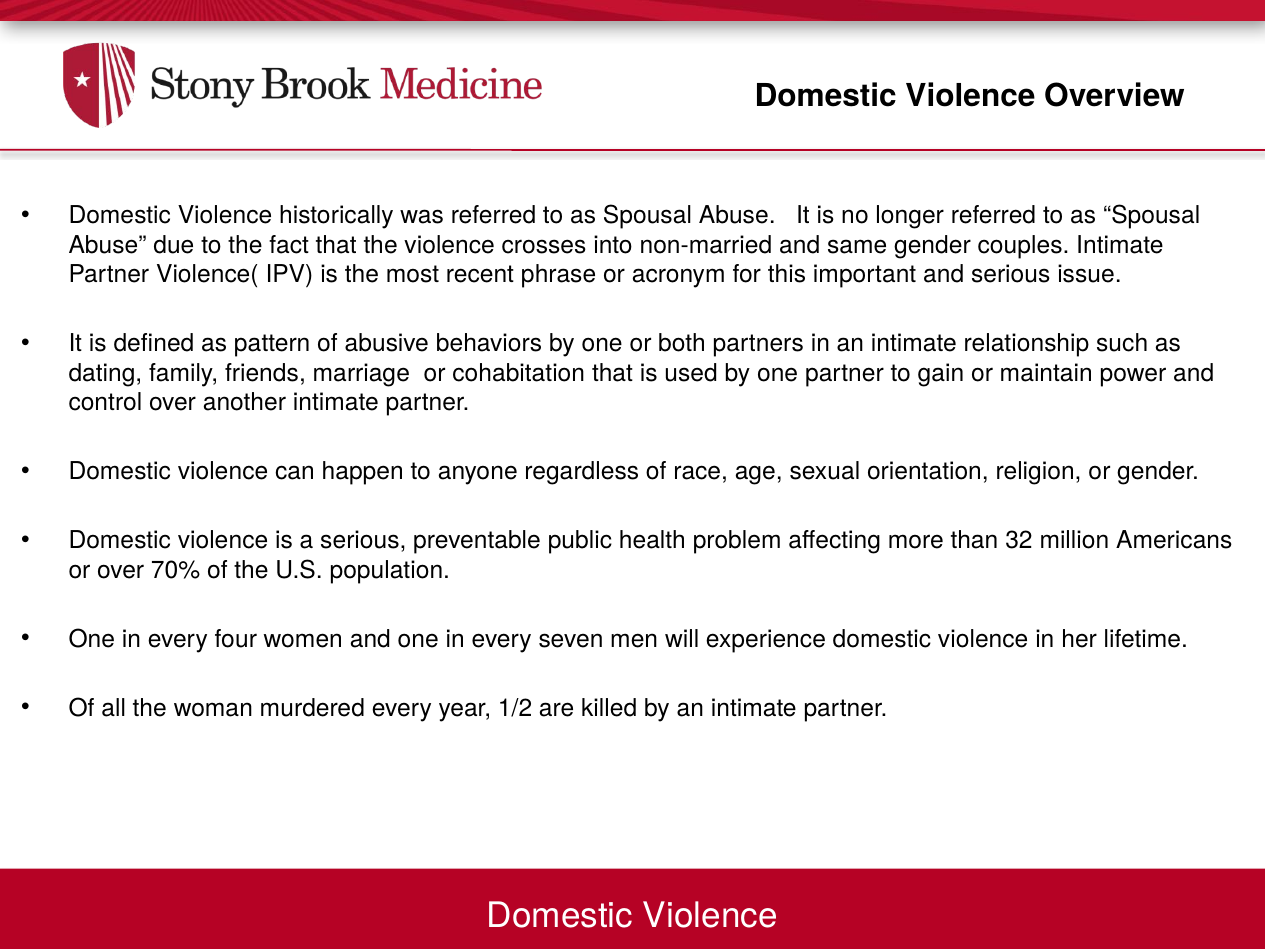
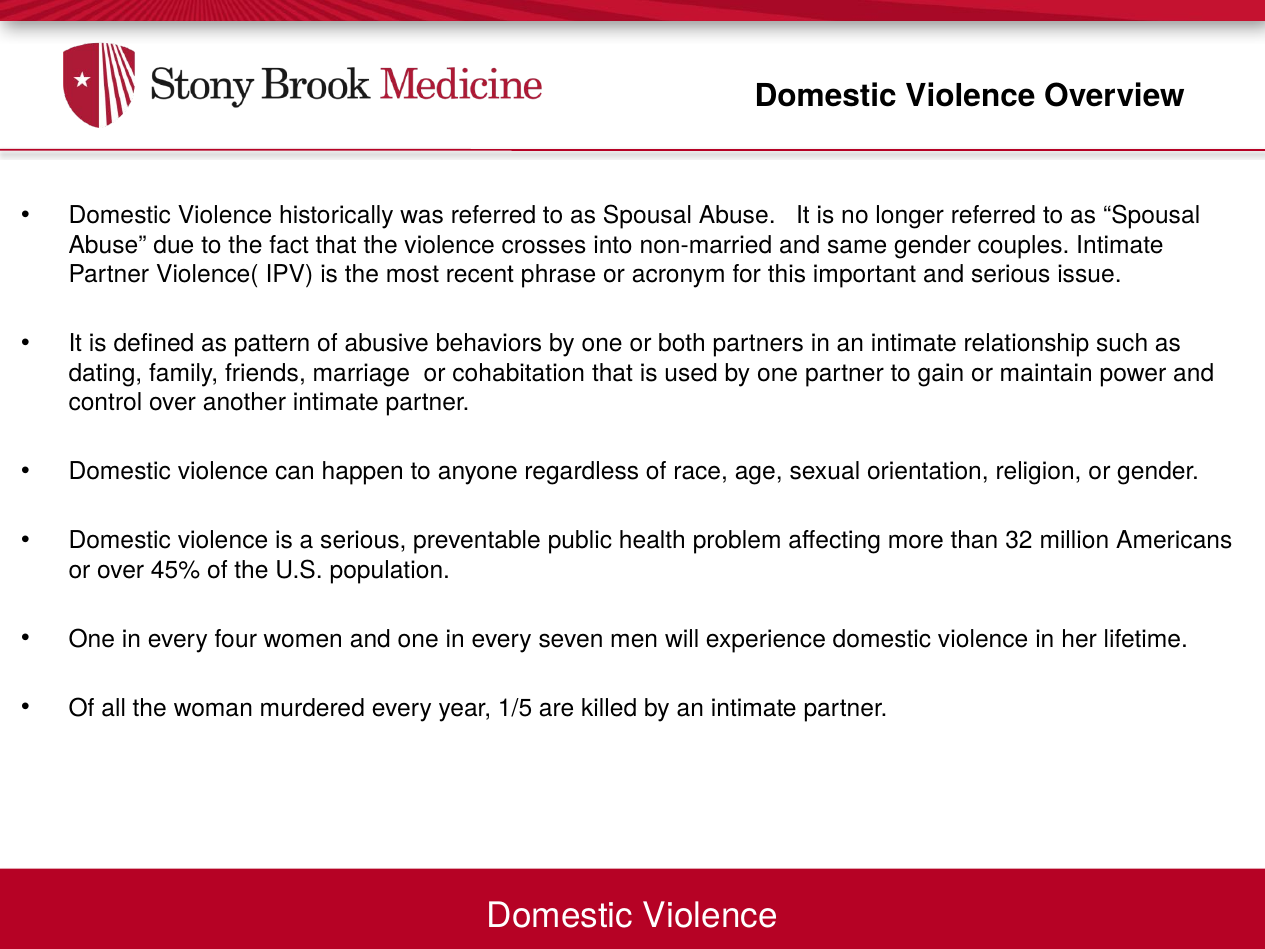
70%: 70% -> 45% (176, 570)
1/2: 1/2 -> 1/5 (515, 708)
